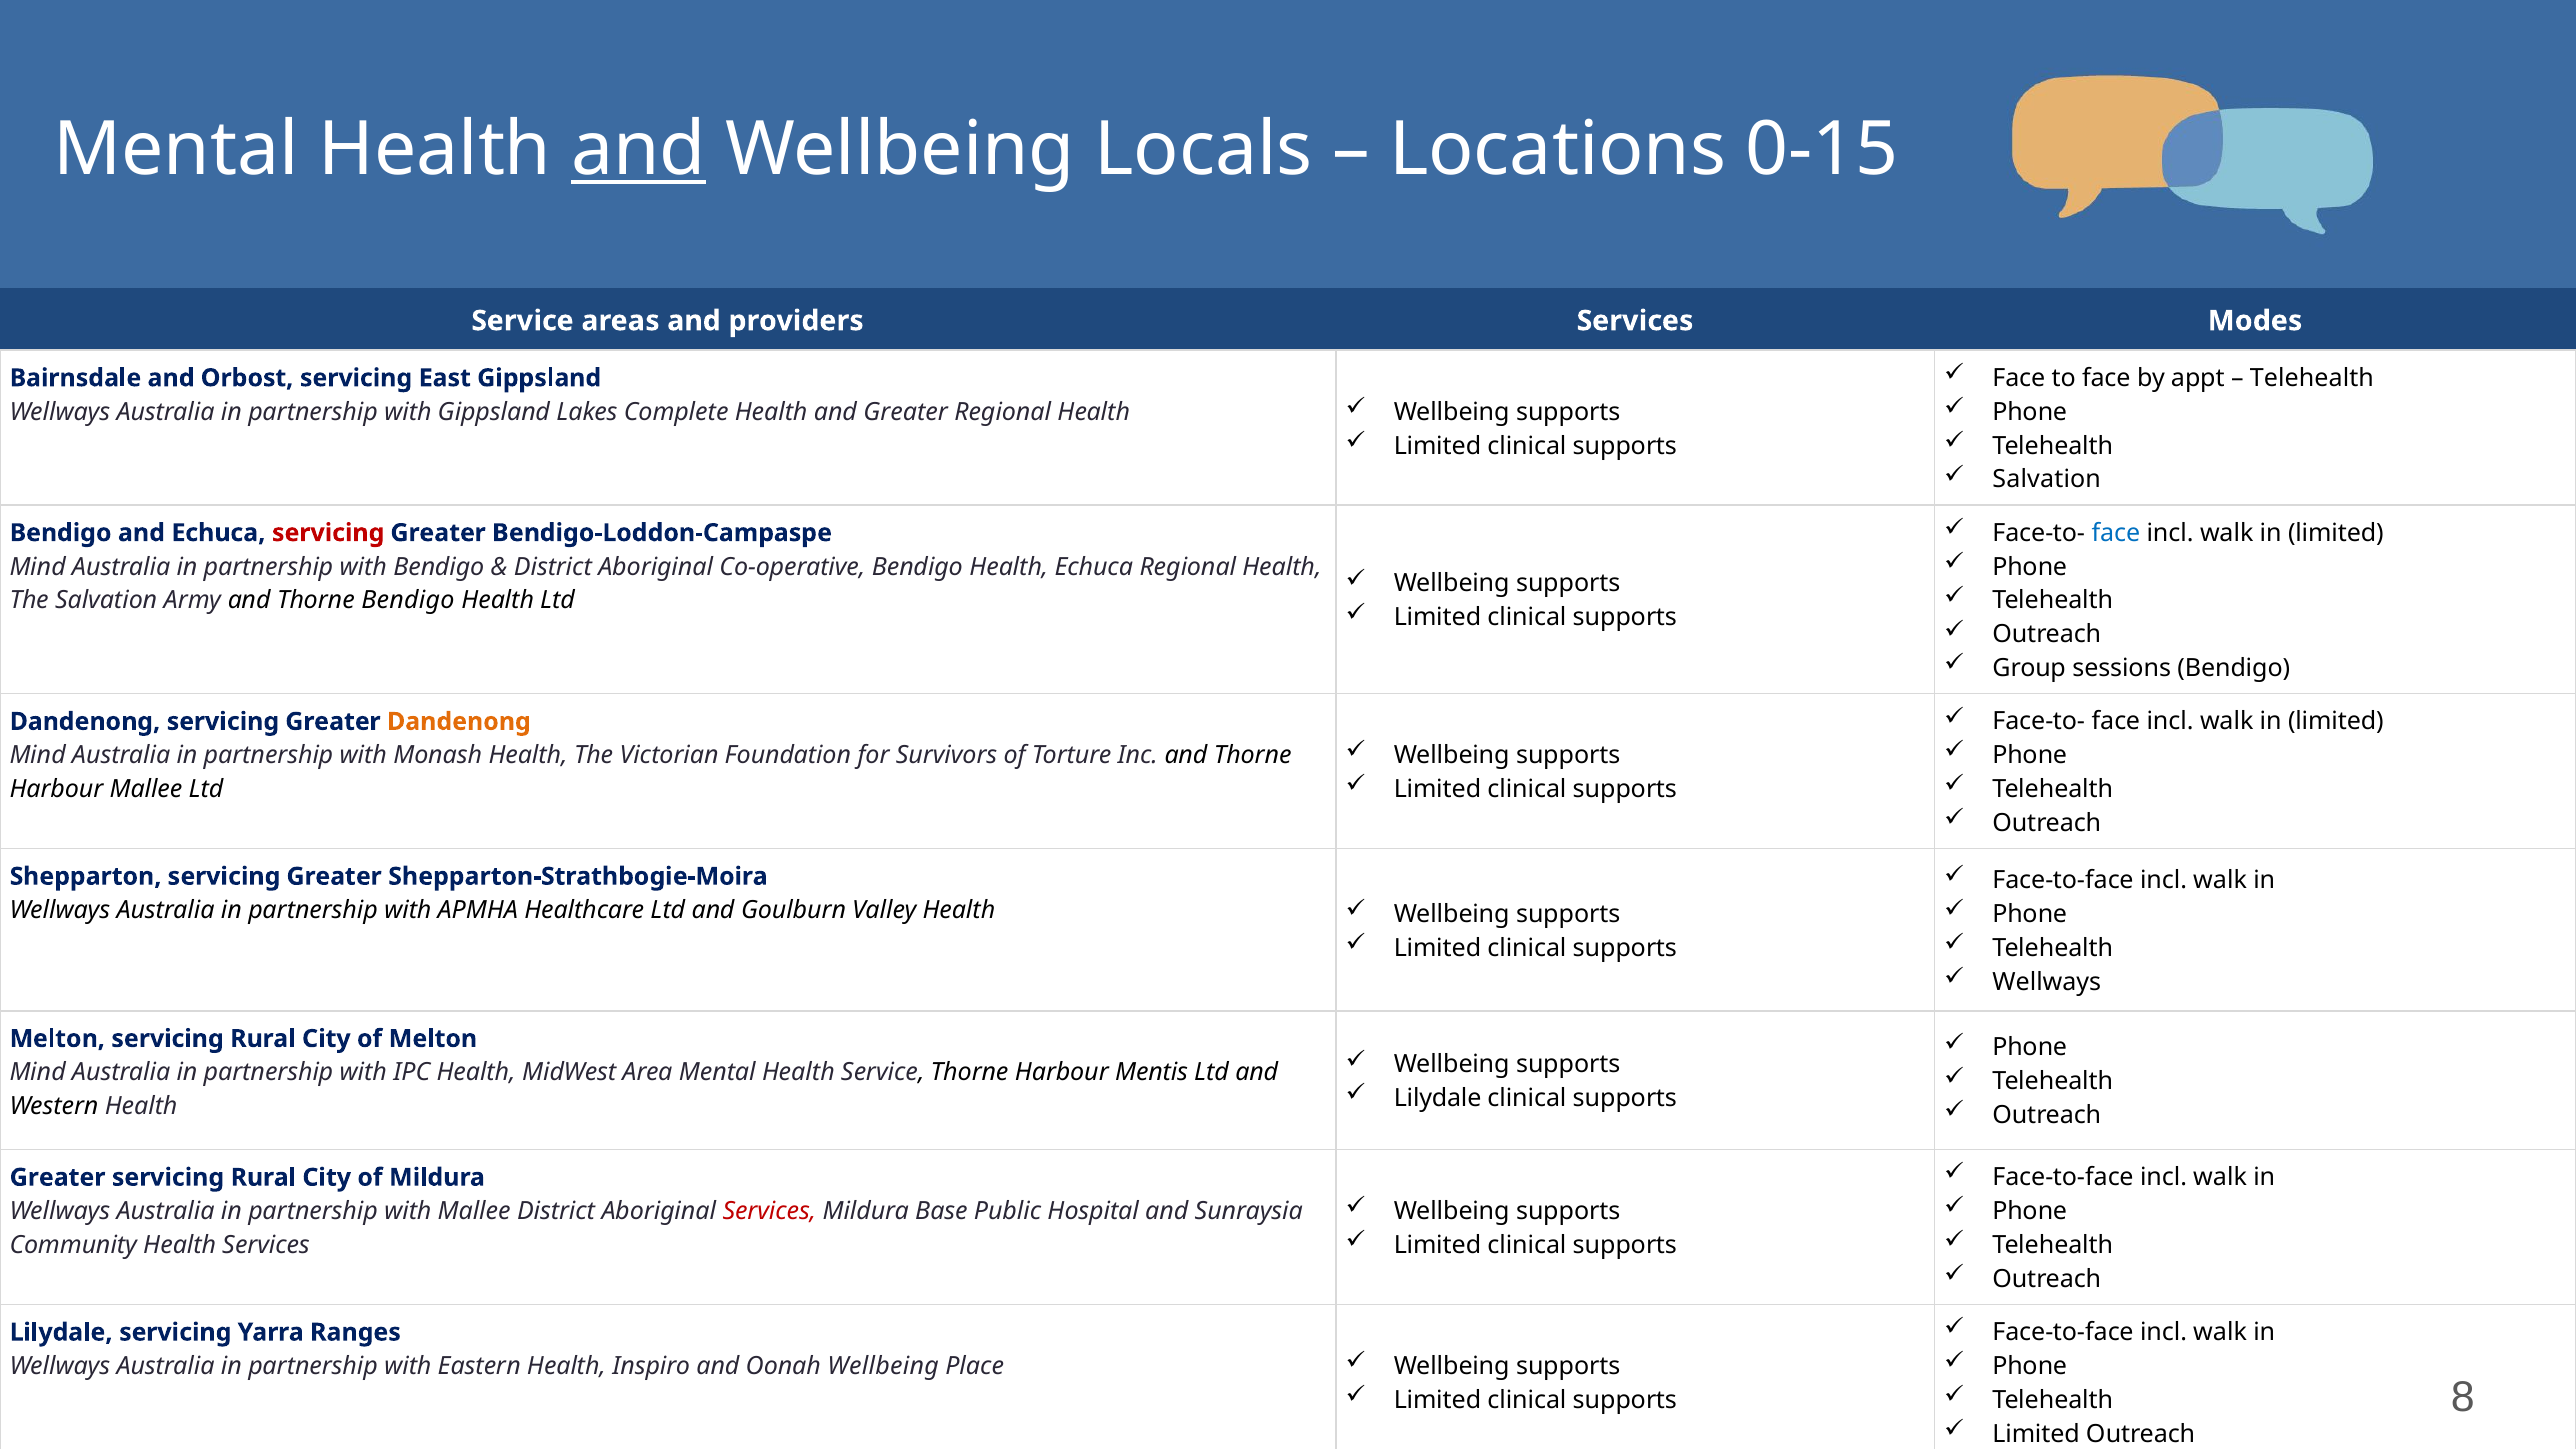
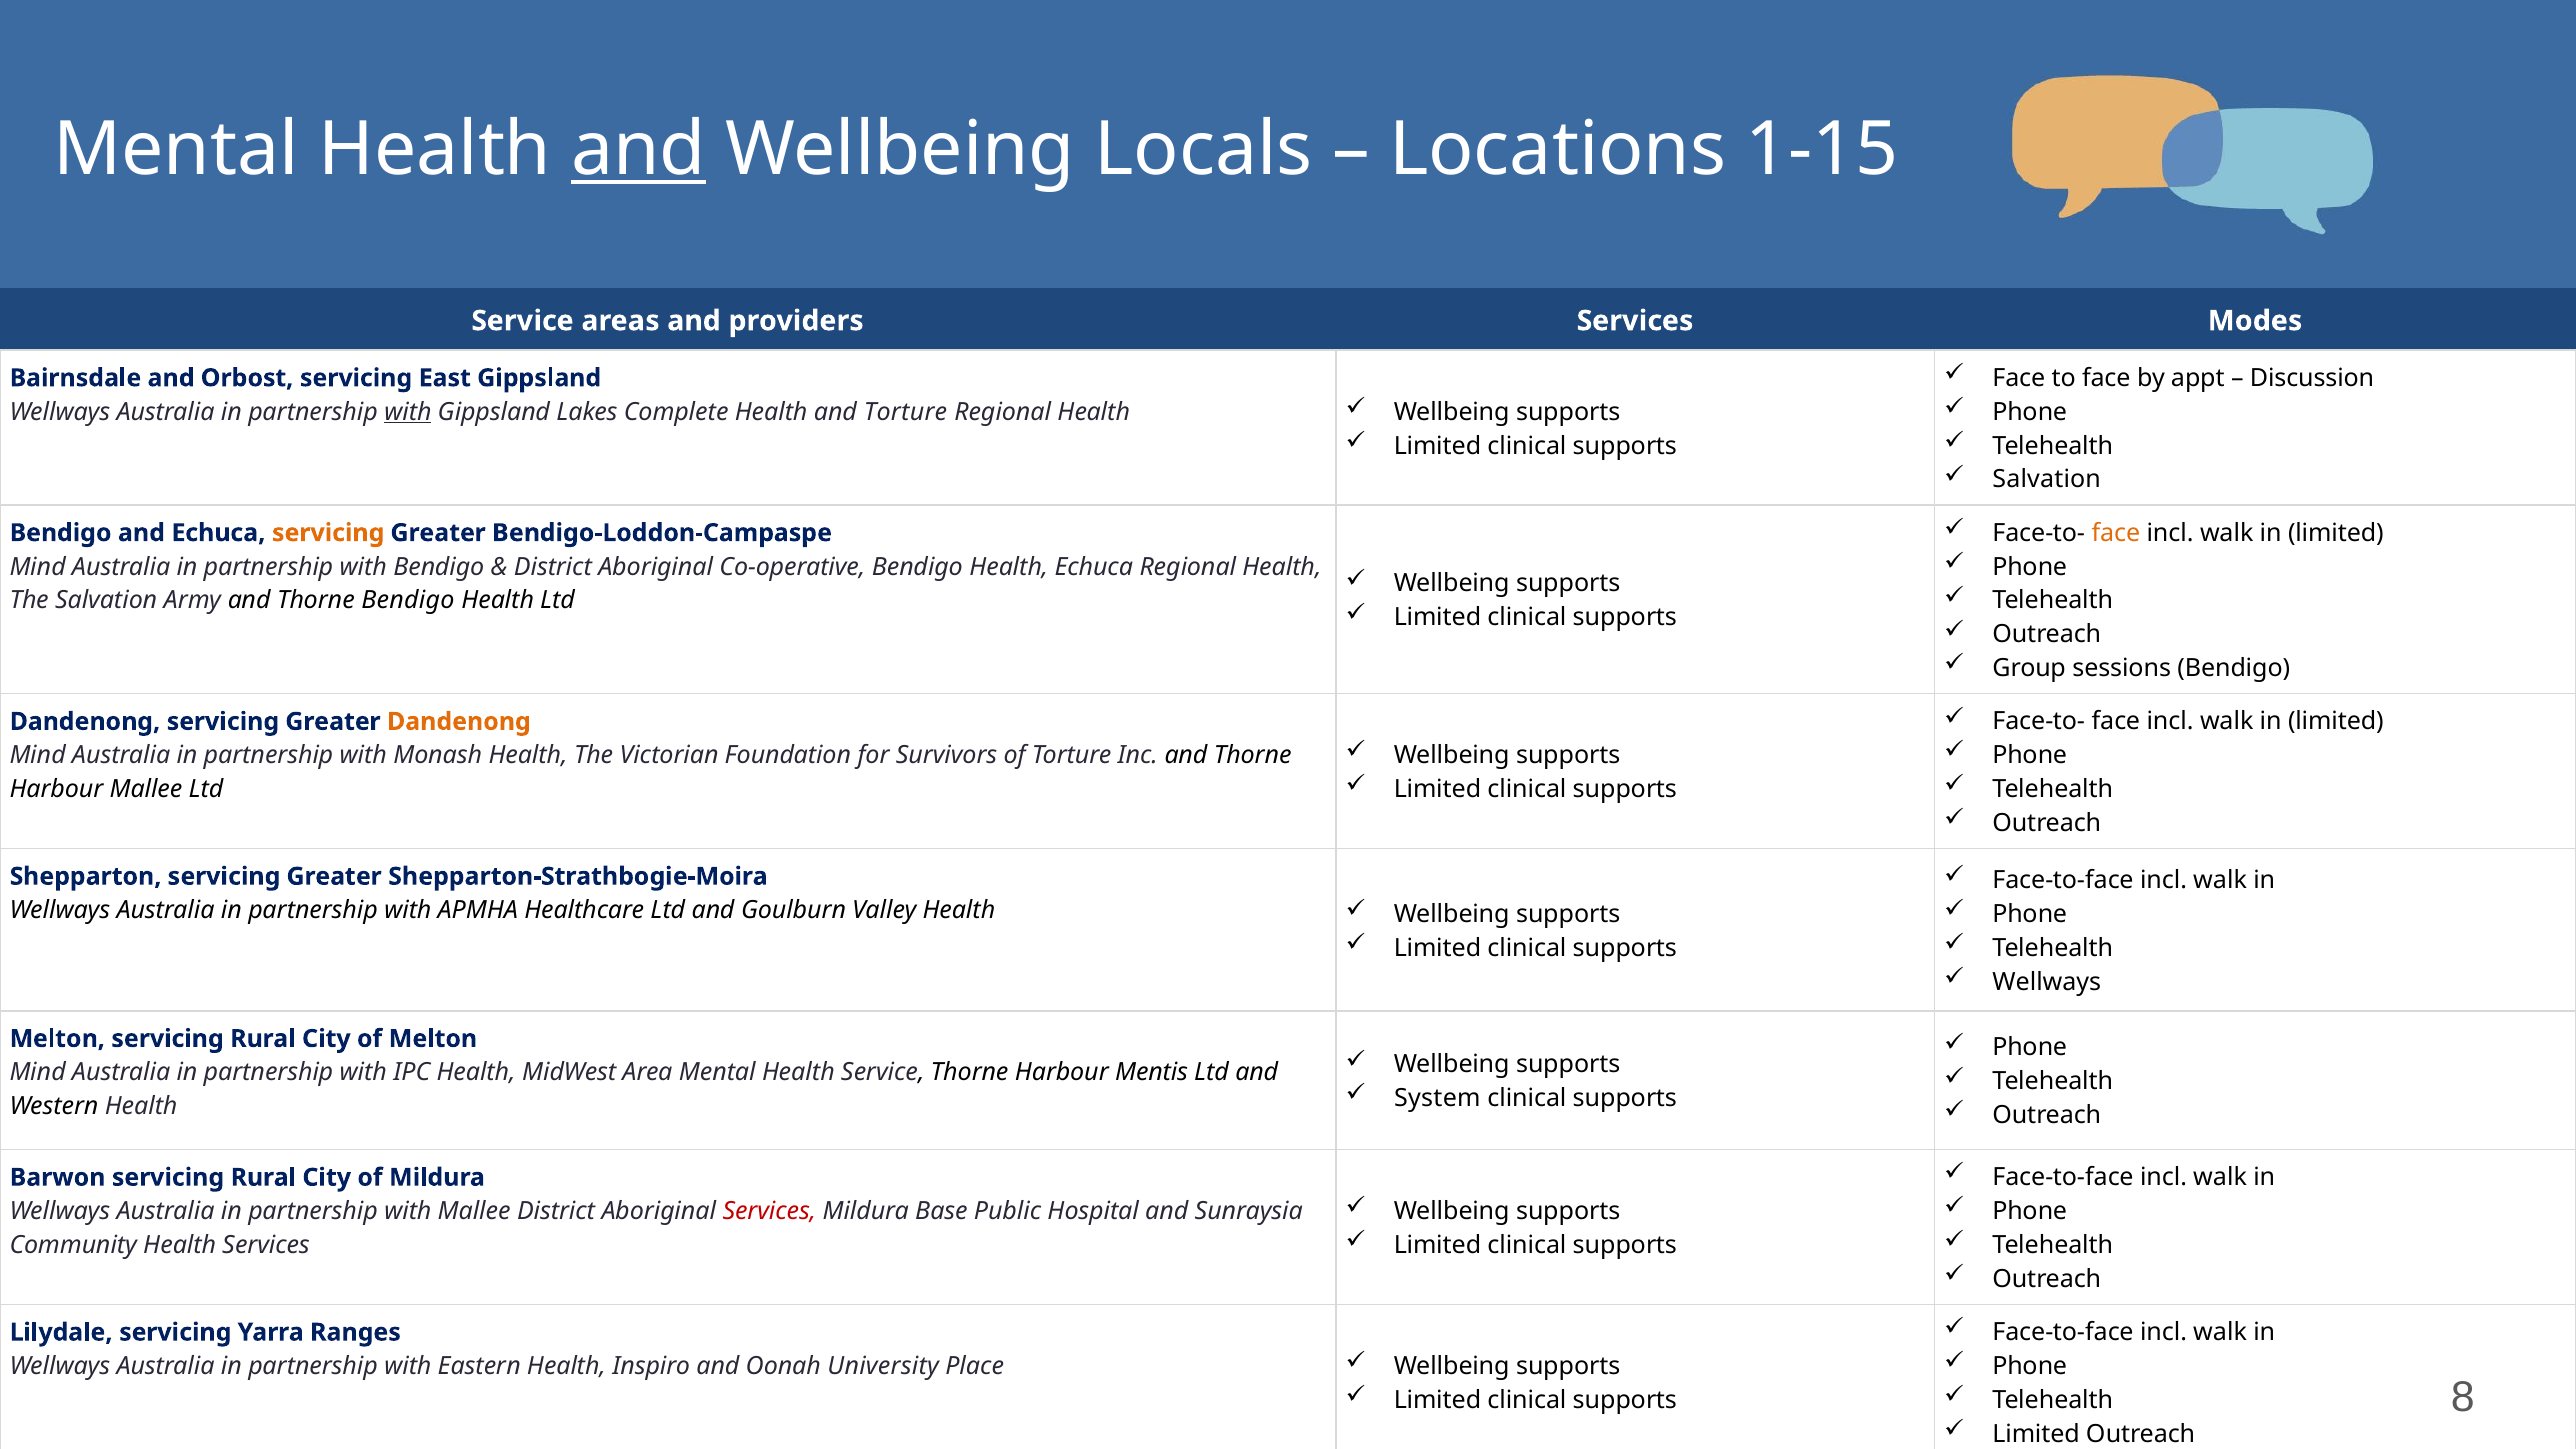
0-15: 0-15 -> 1-15 (1822, 150)
Telehealth: Telehealth -> Discussion (2312, 378)
with underline: none -> present (408, 412)
and Greater: Greater -> Torture (906, 412)
face colour: blue -> orange (2116, 533)
servicing colour: red -> orange (328, 533)
Lilydale: Lilydale -> System (1437, 1099)
Greater: Greater -> Barwon (58, 1178)
Oonah Wellbeing: Wellbeing -> University (883, 1366)
